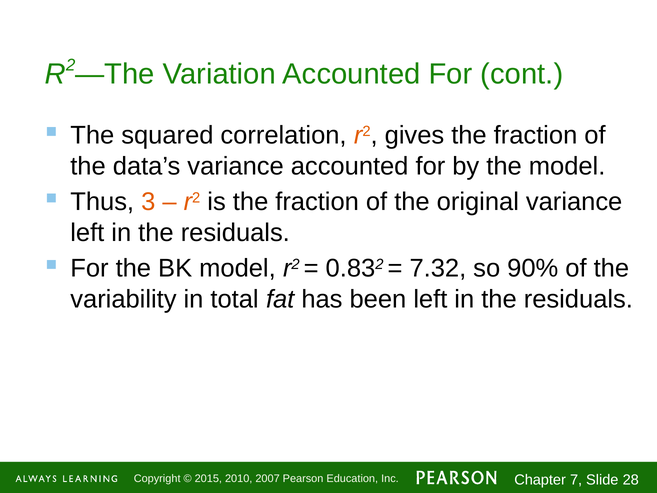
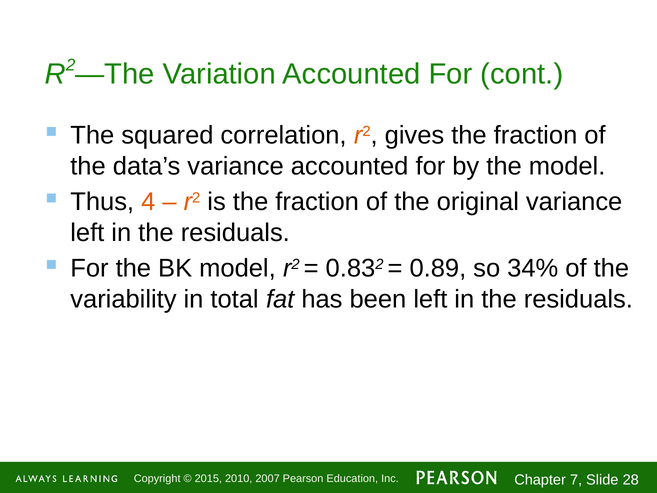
3: 3 -> 4 (148, 202)
7.32: 7.32 -> 0.89 (438, 268)
90%: 90% -> 34% (533, 268)
